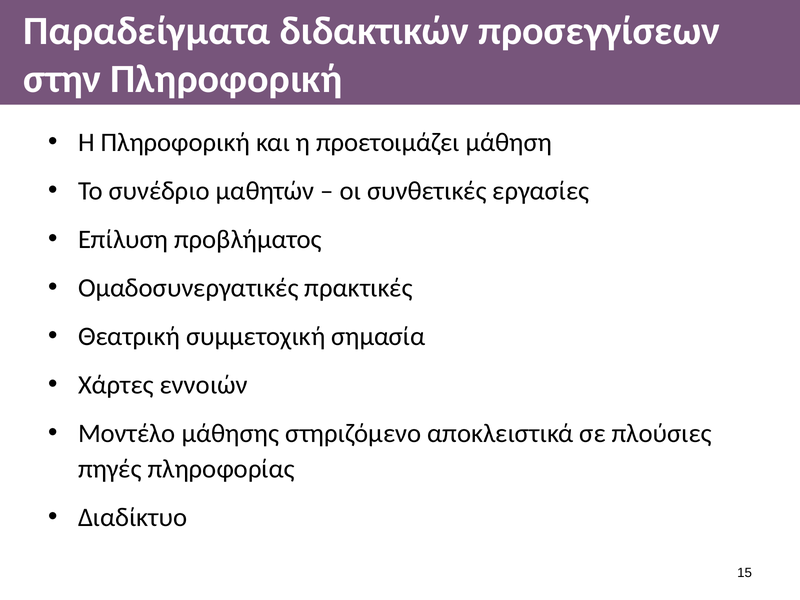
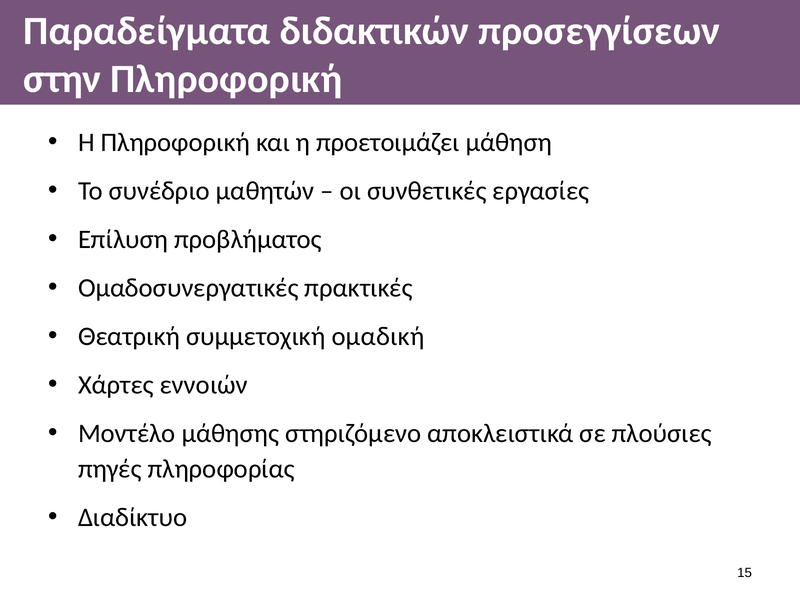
σημασία: σημασία -> ομαδική (378, 336)
